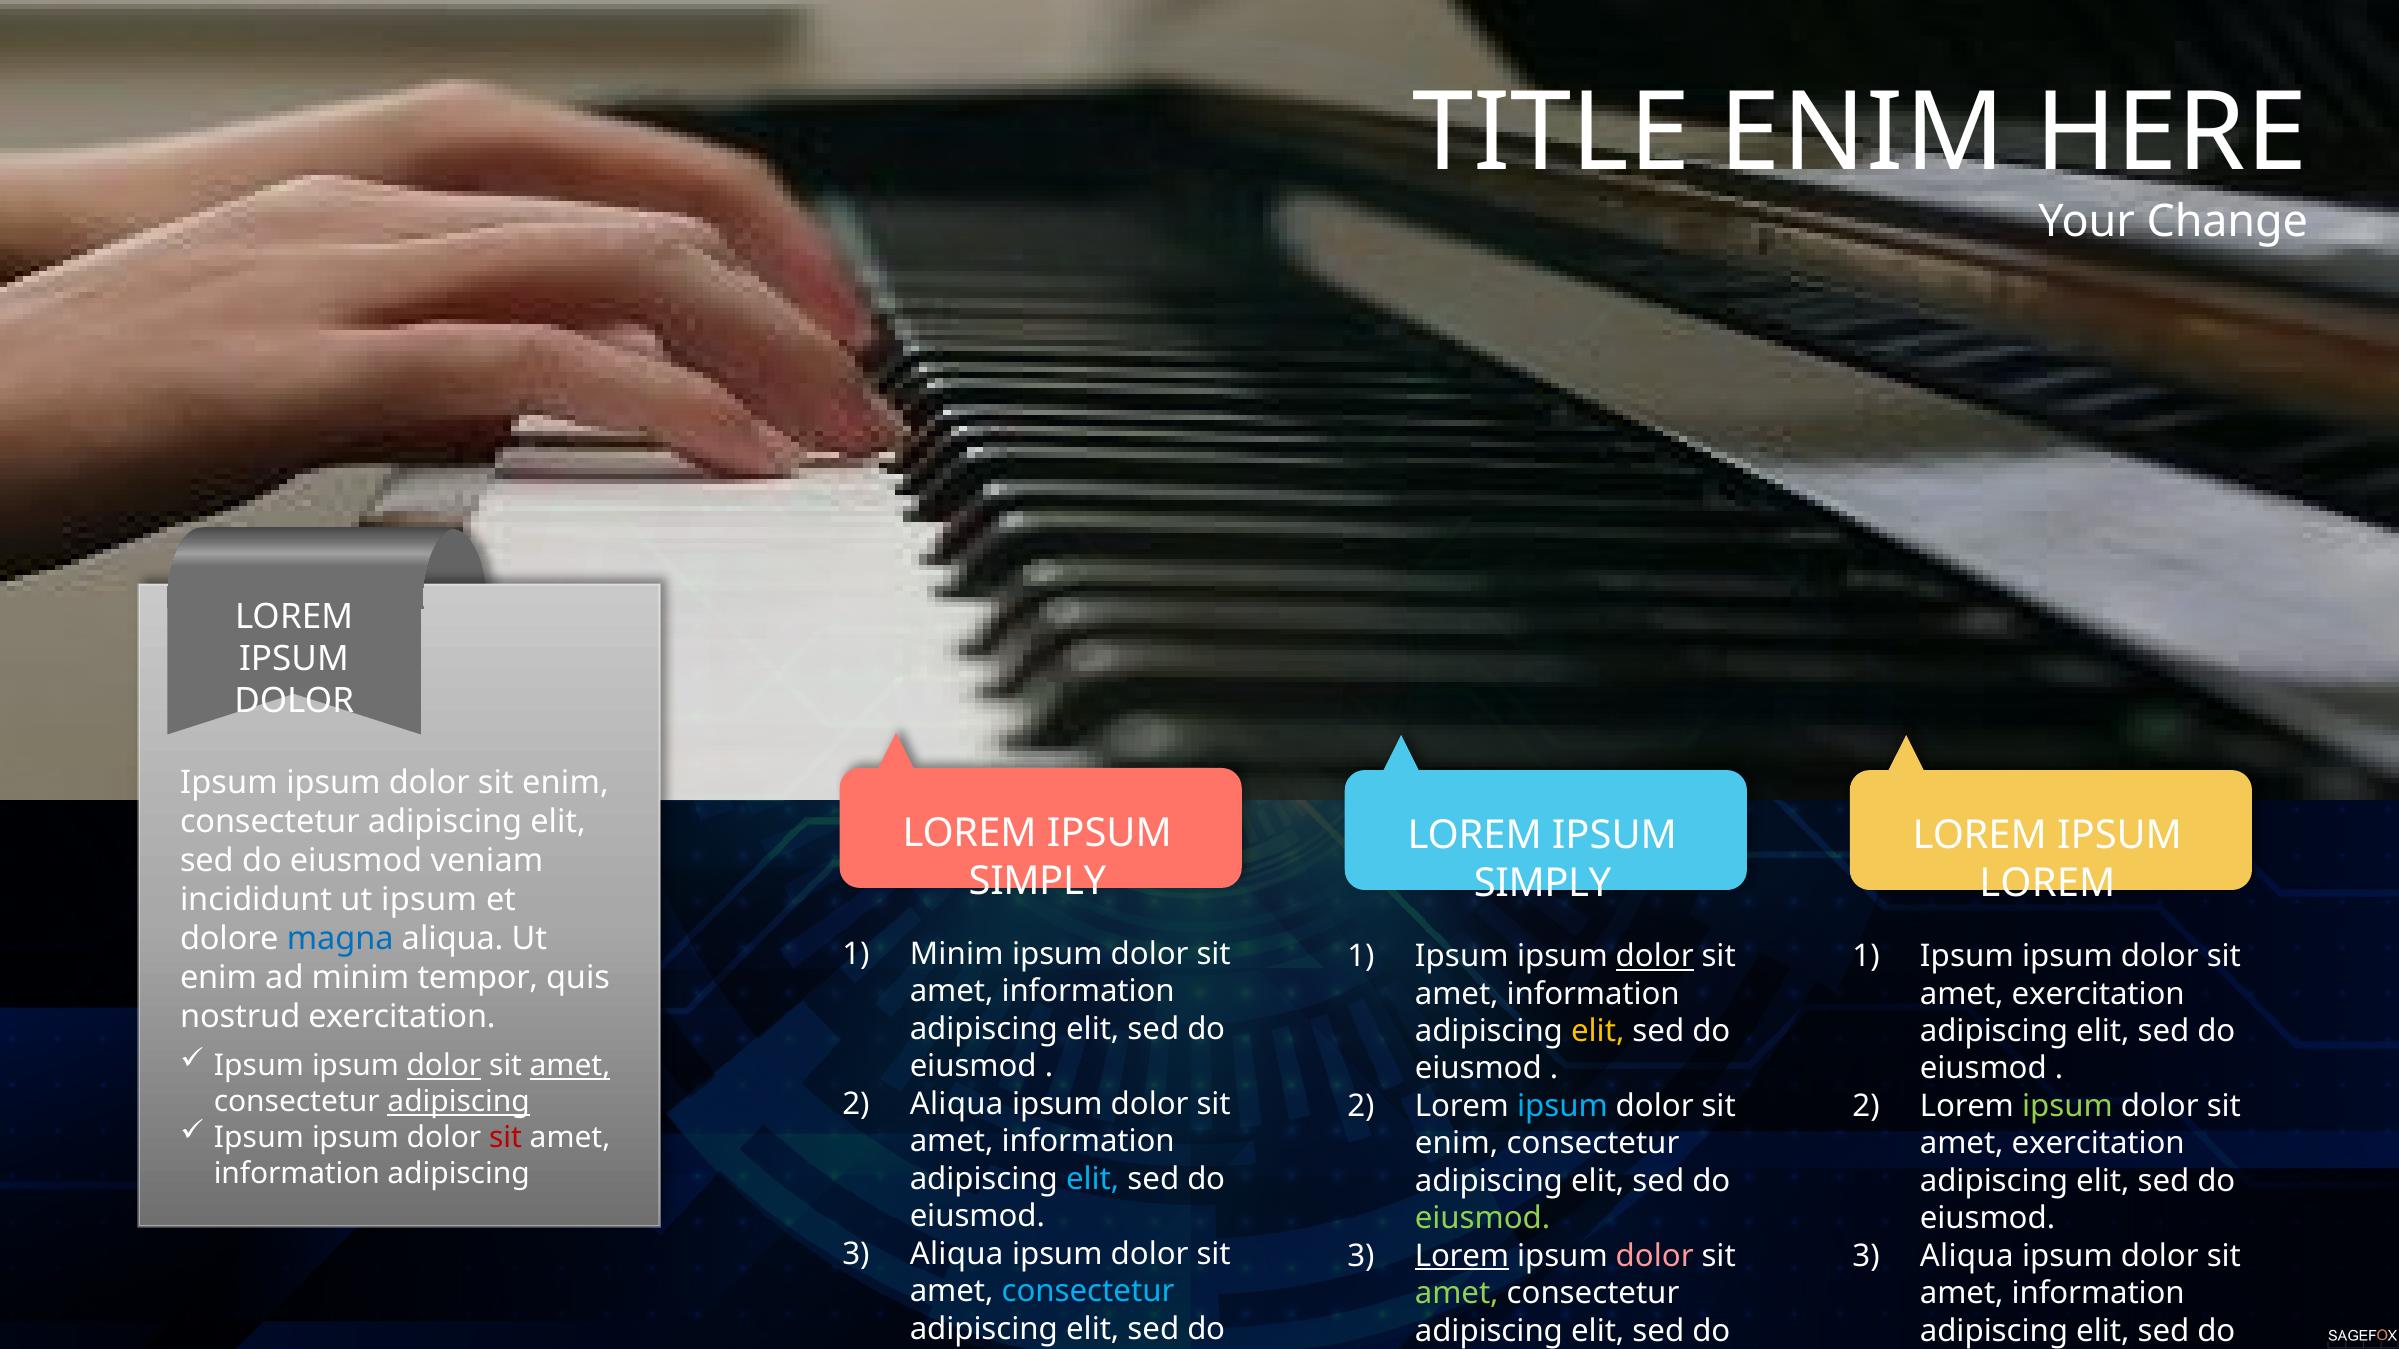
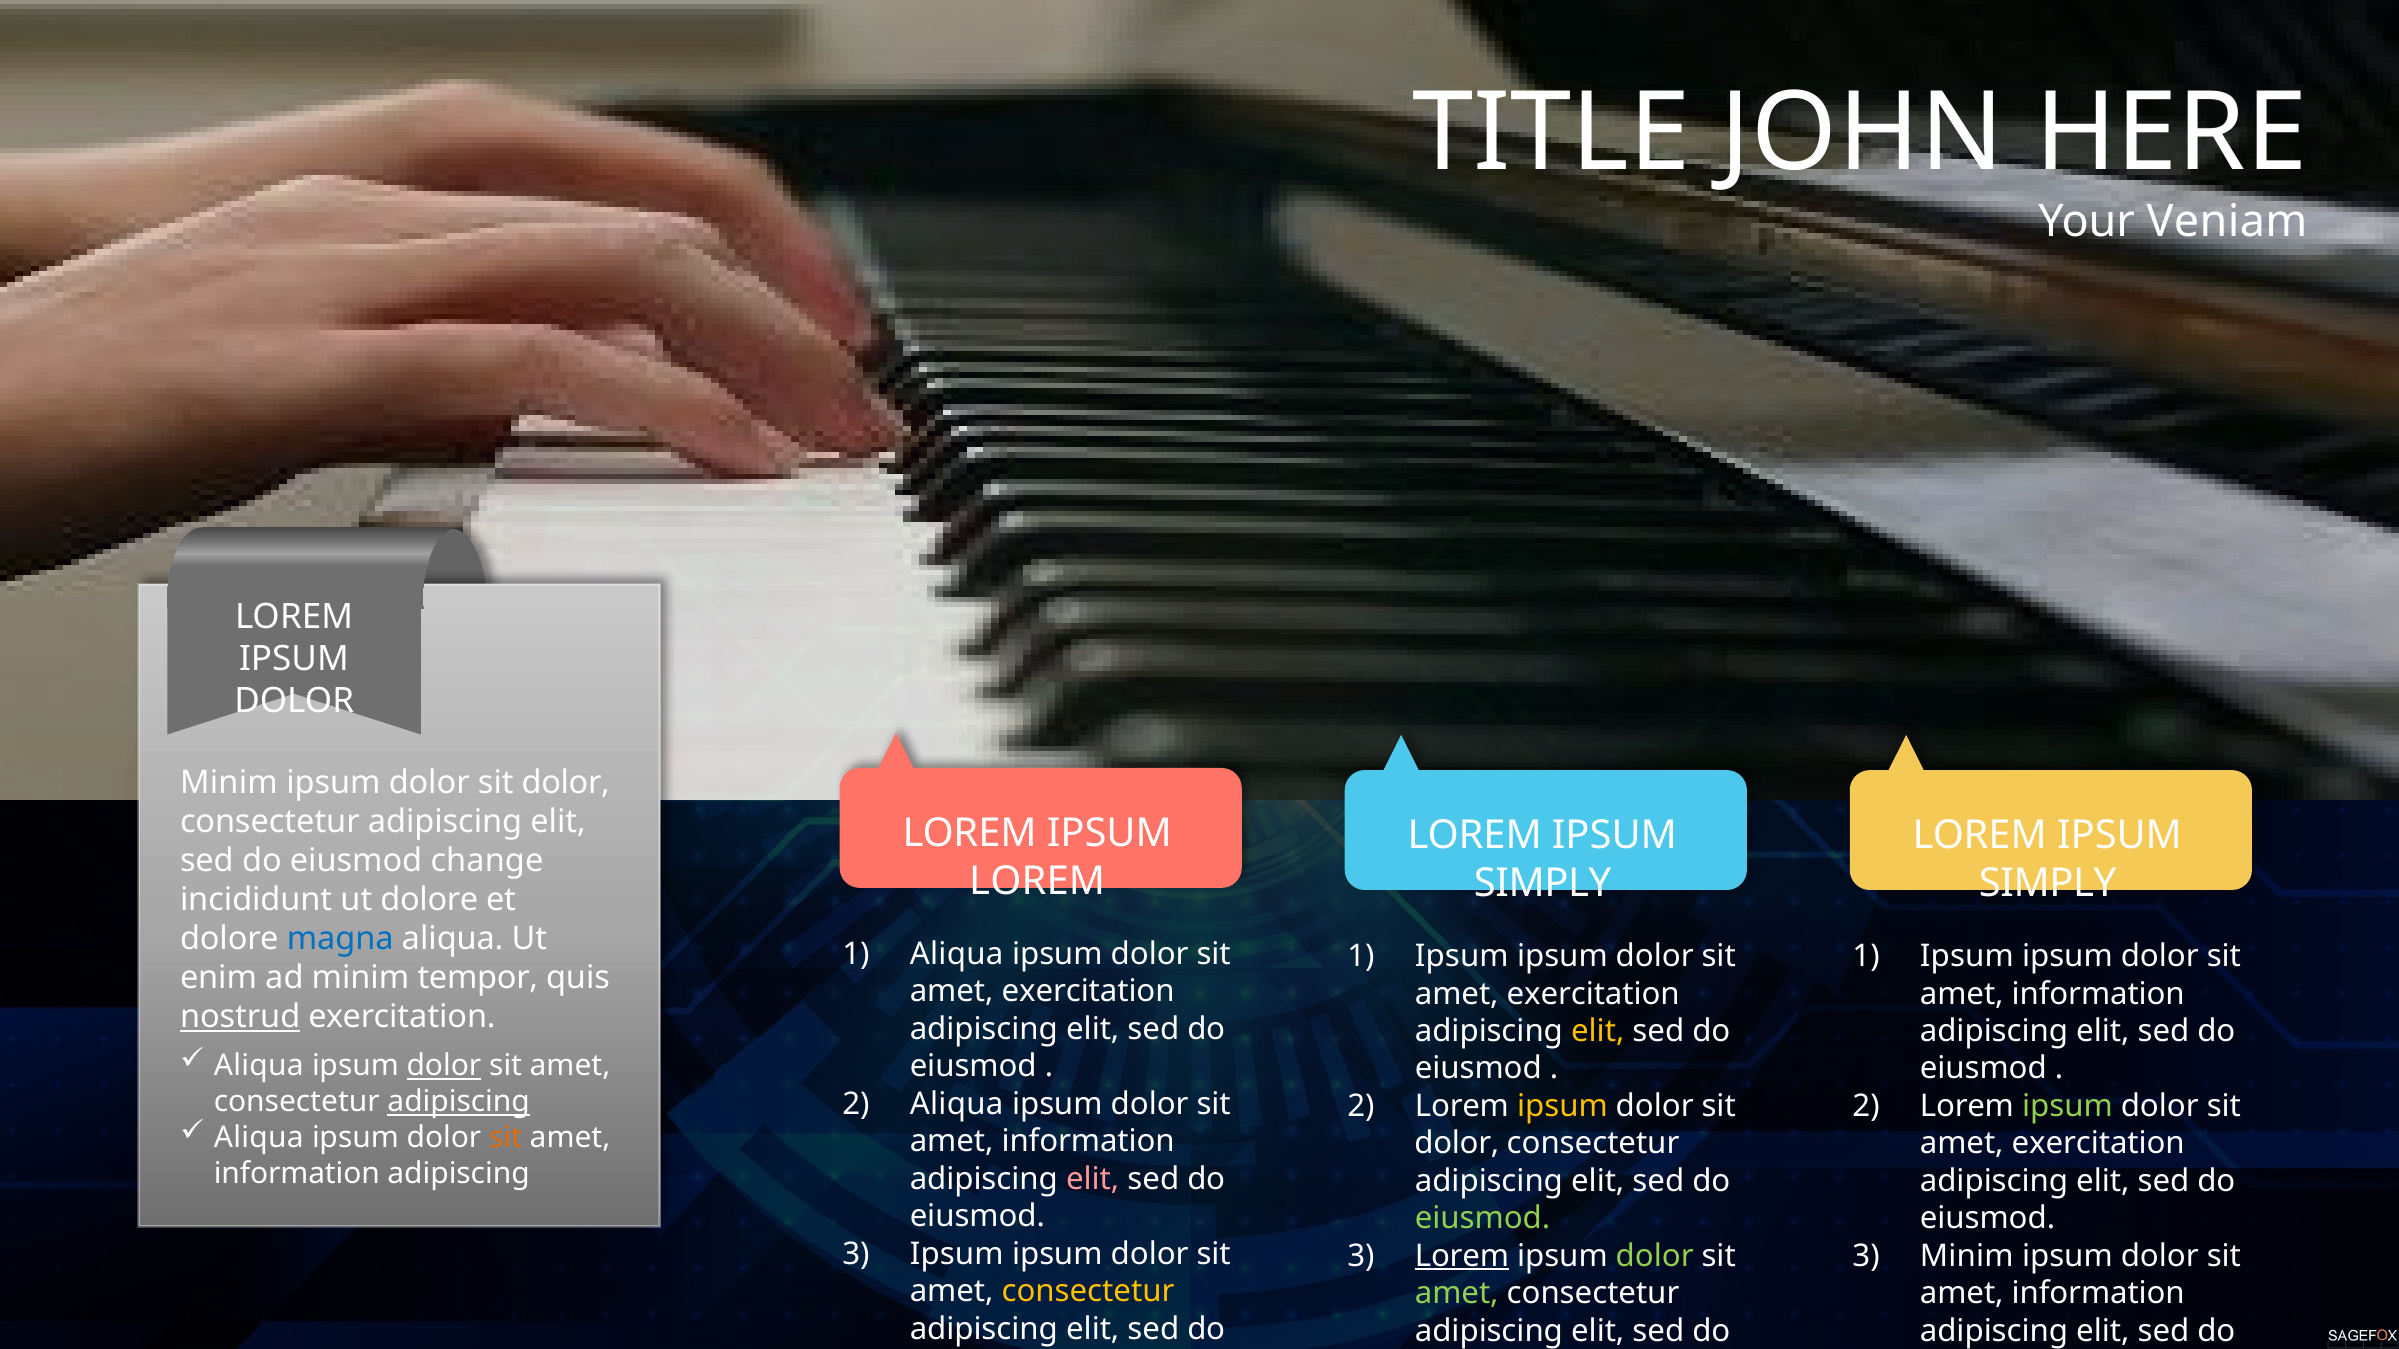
TITLE ENIM: ENIM -> JOHN (1862, 133)
Change: Change -> Veniam (2227, 222)
Ipsum: Ipsum -> Minim (229, 783)
enim: enim -> dolor (566, 783)
veniam: veniam -> change (487, 861)
SIMPLY: SIMPLY -> LOREM (1037, 881)
LOREM: LOREM -> SIMPLY (2048, 884)
ut ipsum: ipsum -> dolore (429, 900)
Minim: Minim -> Aliqua (957, 954)
dolor underline: present -> none (1655, 957)
information: information -> exercitation (1088, 992)
information: information -> exercitation (1593, 994)
exercitation: exercitation -> information (2098, 994)
nostrud underline: none -> present (240, 1017)
Ipsum: Ipsum -> Aliqua (259, 1066)
amet underline: present -> none (570, 1066)
ipsum colour: light blue -> yellow (1562, 1106)
Ipsum: Ipsum -> Aliqua (259, 1138)
sit colour: red -> orange (506, 1138)
enim: enim -> dolor (1457, 1144)
elit colour: light blue -> pink (1093, 1179)
Aliqua: Aliqua -> Ipsum (957, 1254)
dolor colour: pink -> light green (1655, 1256)
Aliqua: Aliqua -> Minim (1967, 1256)
consectetur colour: light blue -> yellow (1088, 1292)
